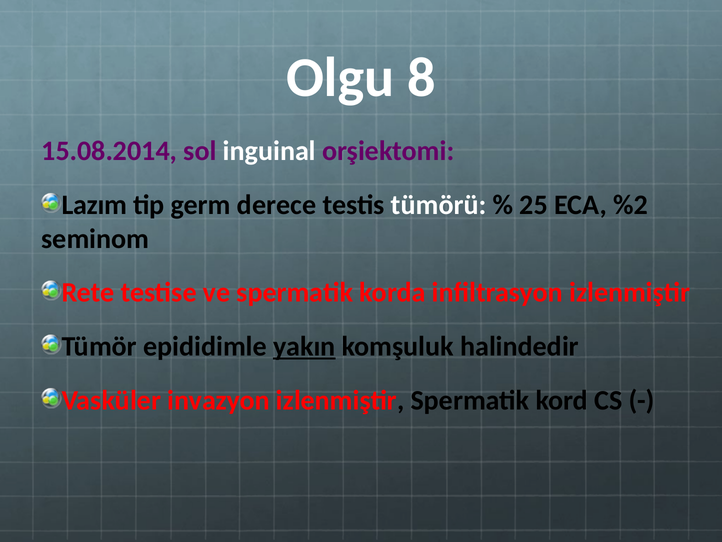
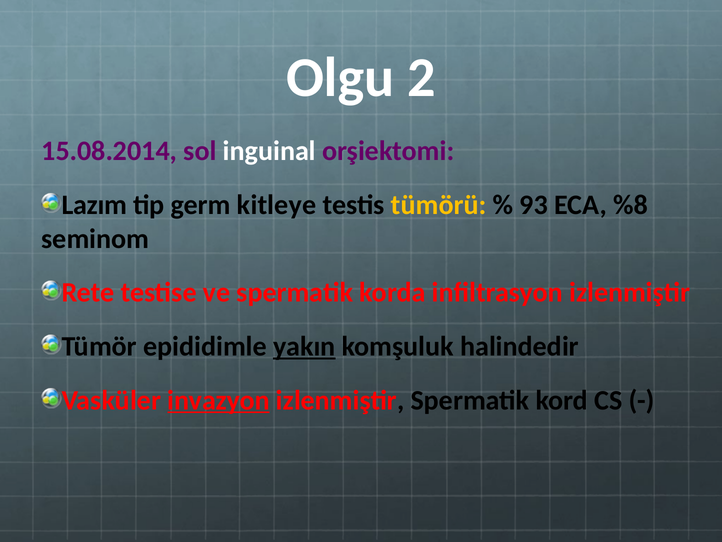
8: 8 -> 2 (421, 78)
derece: derece -> kitleye (277, 205)
tümörü colour: white -> yellow (439, 205)
25: 25 -> 93 (534, 205)
%2: %2 -> %8 (630, 205)
invazyon underline: none -> present (219, 400)
